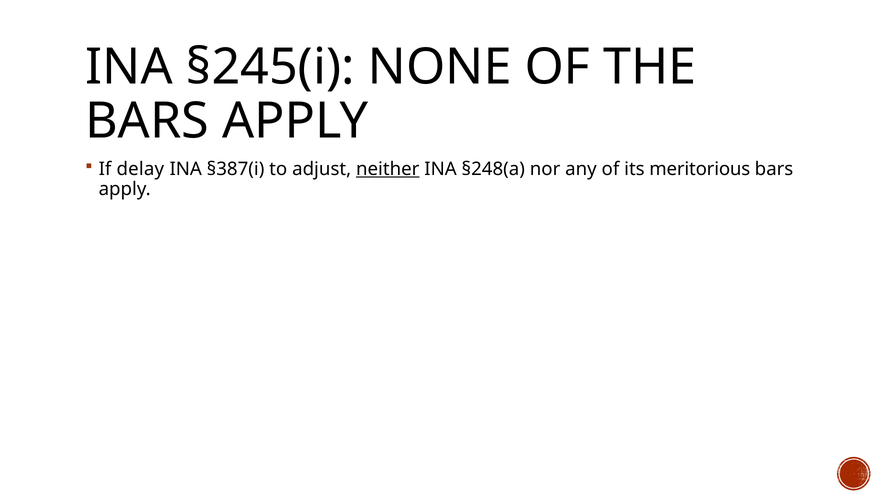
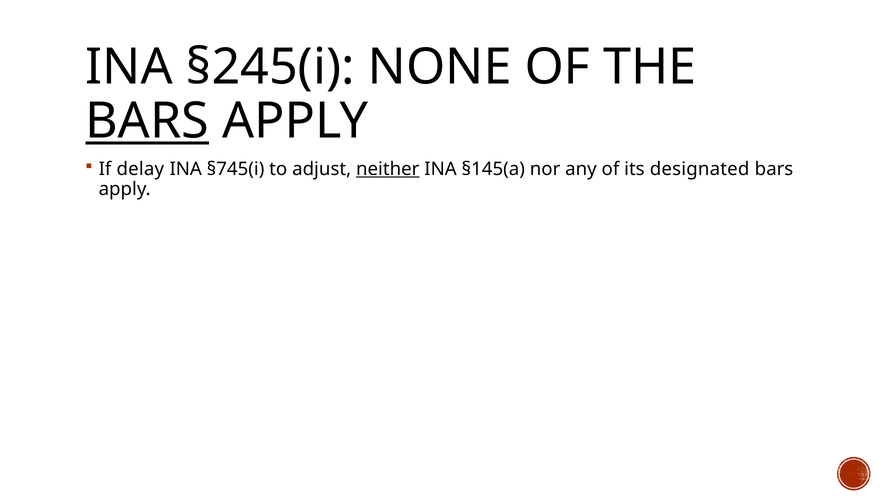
BARS underline: none -> present (147, 121)
§387(i: §387(i -> §745(i (236, 169)
§248(a: §248(a -> §145(a (493, 169)
meritorious: meritorious -> designated (700, 169)
